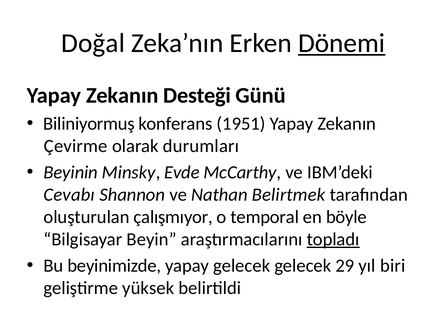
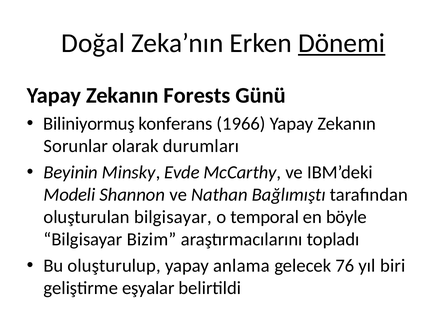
Desteği: Desteği -> Forests (197, 95)
1951: 1951 -> 1966 (241, 124)
Çevirme: Çevirme -> Sorunlar (76, 146)
Cevabı: Cevabı -> Modeli (69, 195)
Belirtmek: Belirtmek -> Bağlımıştı (289, 195)
oluşturulan çalışmıyor: çalışmıyor -> bilgisayar (173, 217)
Beyin: Beyin -> Bizim (151, 239)
topladı underline: present -> none (333, 239)
beyinimizde: beyinimizde -> oluşturulup (114, 266)
yapay gelecek: gelecek -> anlama (242, 266)
29: 29 -> 76 (345, 266)
yüksek: yüksek -> eşyalar (148, 288)
